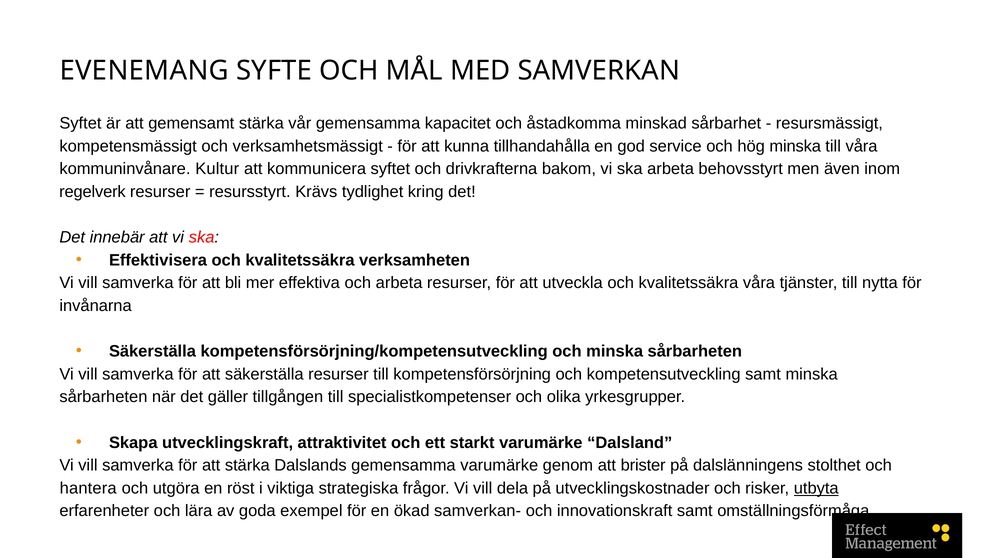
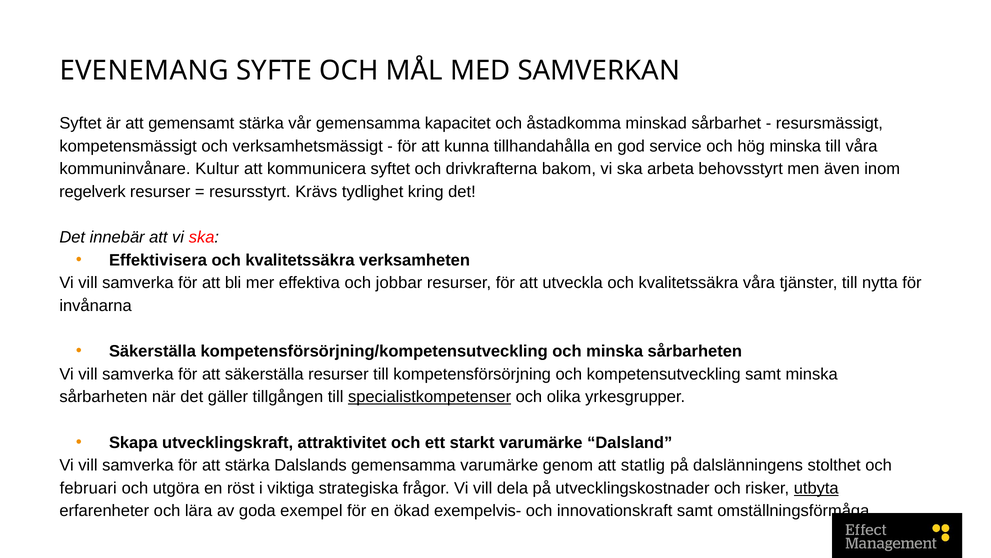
och arbeta: arbeta -> jobbar (399, 283)
specialistkompetenser underline: none -> present (430, 397)
brister: brister -> statlig (643, 465)
hantera: hantera -> februari (88, 488)
samverkan-: samverkan- -> exempelvis- (478, 510)
